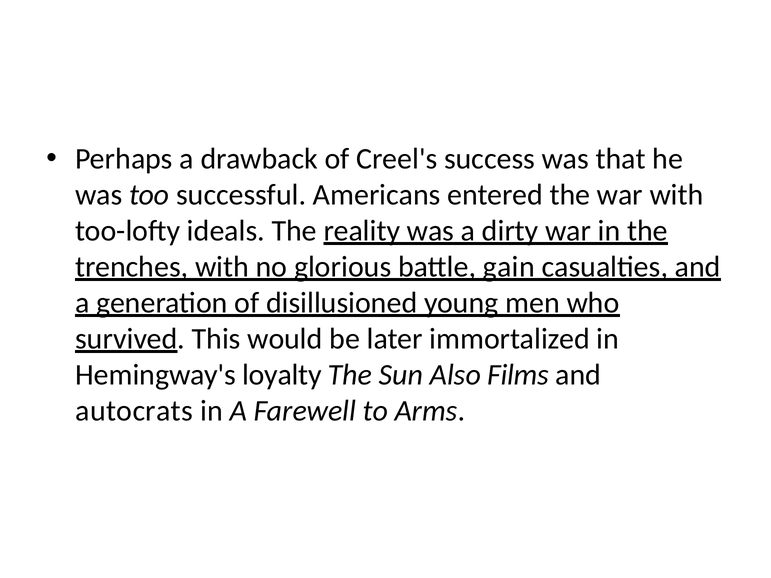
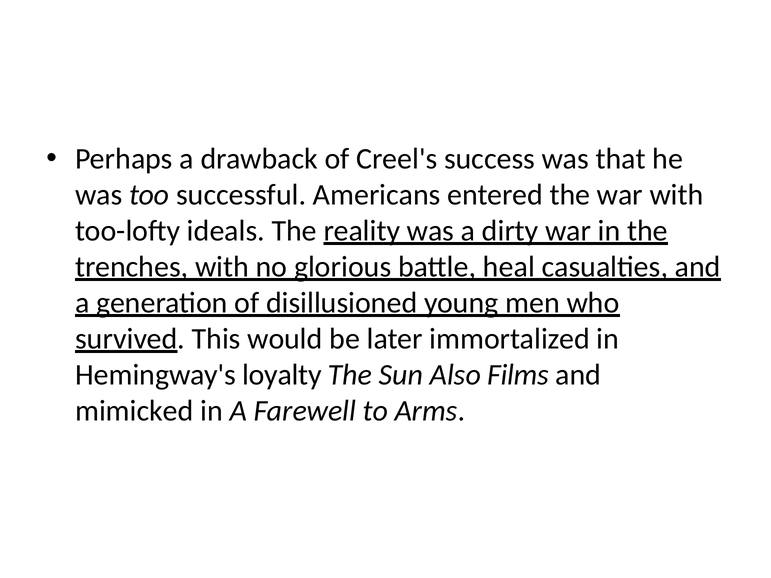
gain: gain -> heal (509, 267)
autocrats: autocrats -> mimicked (134, 411)
